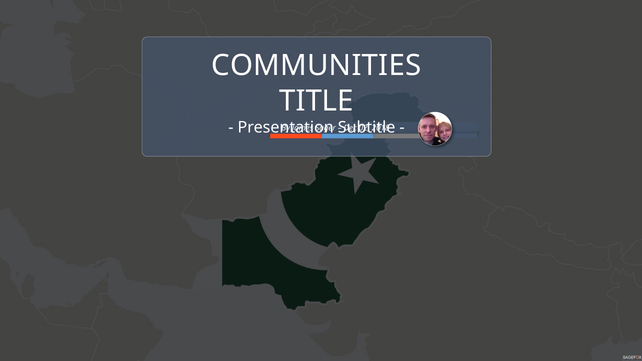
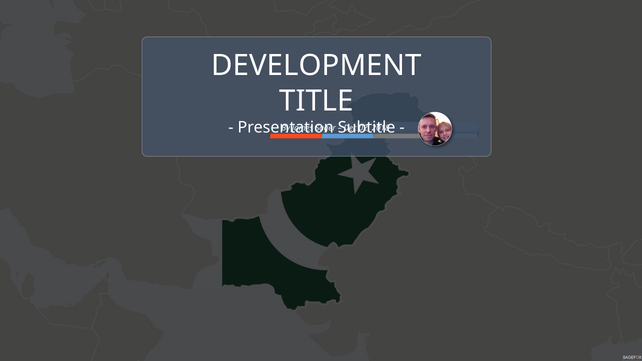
COMMUNITIES: COMMUNITIES -> DEVELOPMENT (316, 66)
